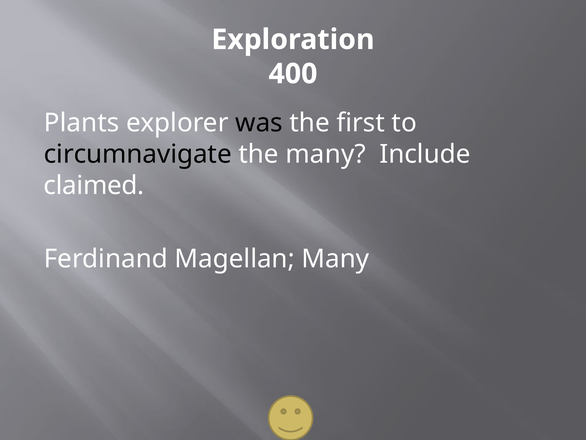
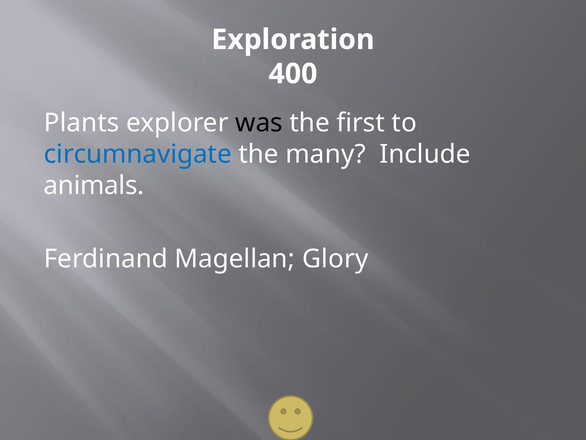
circumnavigate colour: black -> blue (138, 154)
claimed: claimed -> animals (94, 185)
Magellan Many: Many -> Glory (335, 258)
